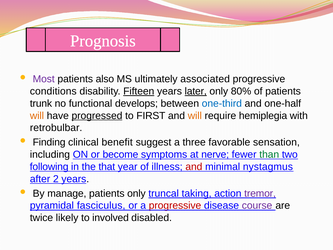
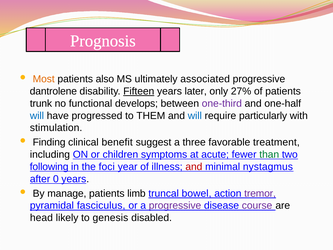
Most colour: purple -> orange (44, 79)
conditions: conditions -> dantrolene (53, 91)
later underline: present -> none (196, 91)
80%: 80% -> 27% (241, 91)
one-third colour: blue -> purple (222, 103)
will colour: orange -> blue (37, 116)
progressed underline: present -> none (97, 116)
FIRST: FIRST -> THEM (151, 116)
will colour: orange -> blue (195, 116)
hemiplegia: hemiplegia -> particularly (263, 116)
retrobulbar: retrobulbar -> stimulation (56, 128)
sensation: sensation -> treatment (276, 142)
become: become -> children (120, 154)
nerve: nerve -> acute (215, 154)
that: that -> foci (107, 167)
2: 2 -> 0 (56, 179)
patients only: only -> limb (136, 193)
taking: taking -> bowel (197, 193)
progressive colour: red -> purple (175, 205)
twice: twice -> head (41, 218)
involved: involved -> genesis (110, 218)
